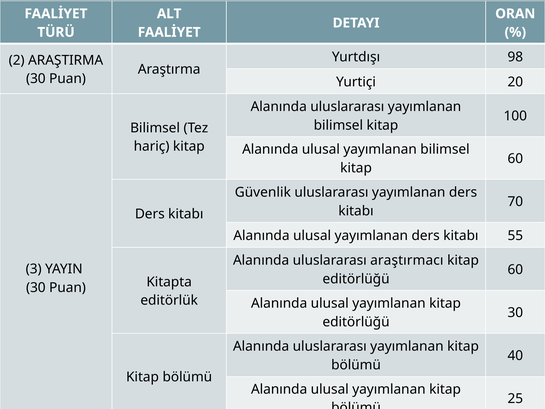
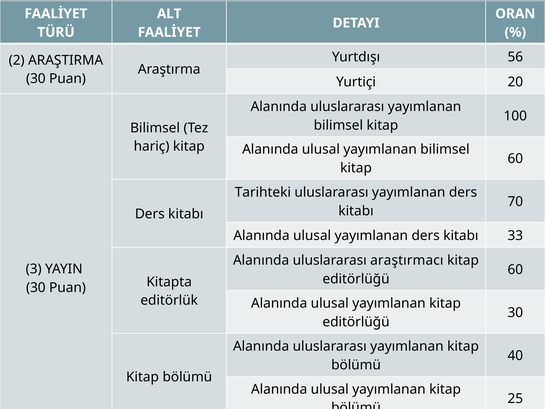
98: 98 -> 56 (515, 57)
Güvenlik: Güvenlik -> Tarihteki (263, 192)
55: 55 -> 33 (515, 235)
